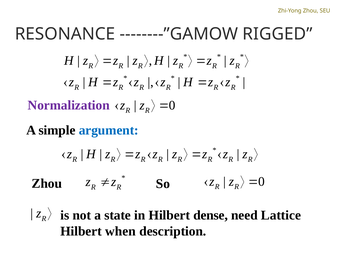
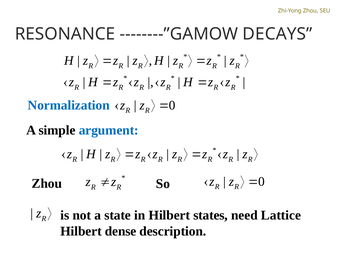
RIGGED: RIGGED -> DECAYS (277, 34)
Normalization colour: purple -> blue (69, 105)
dense: dense -> states (211, 215)
when: when -> dense (121, 231)
